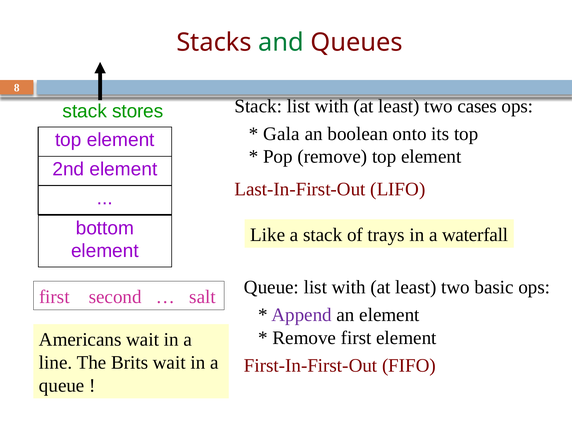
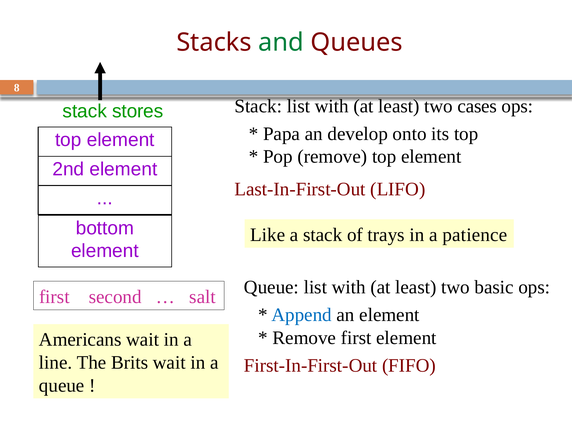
Gala: Gala -> Papa (282, 134)
boolean: boolean -> develop (358, 134)
waterfall: waterfall -> patience (475, 235)
Append colour: purple -> blue (302, 315)
